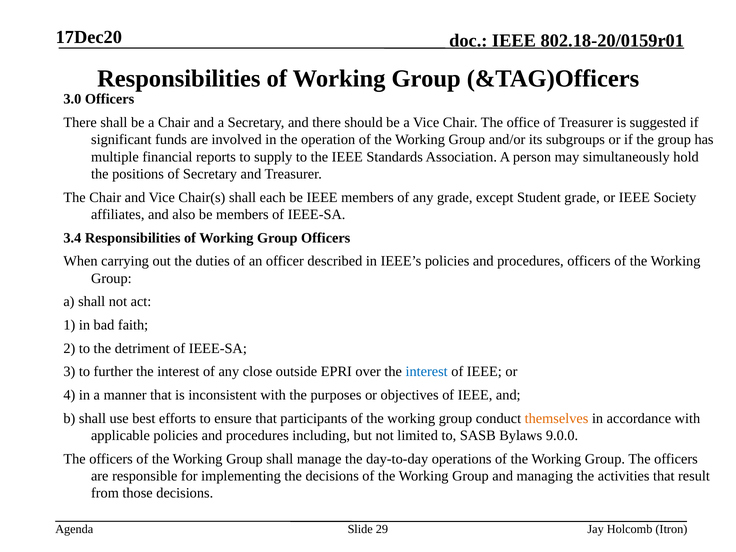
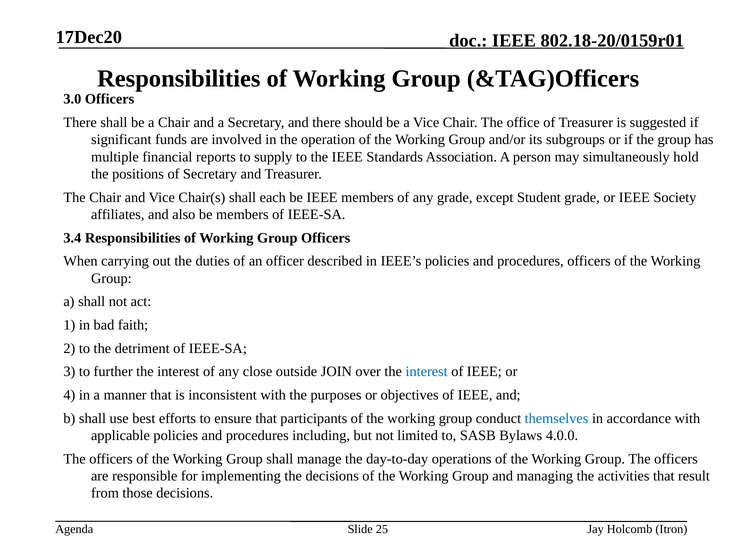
EPRI: EPRI -> JOIN (336, 372)
themselves colour: orange -> blue (557, 418)
9.0.0: 9.0.0 -> 4.0.0 (562, 436)
29: 29 -> 25 (382, 529)
